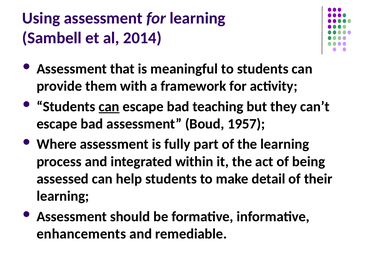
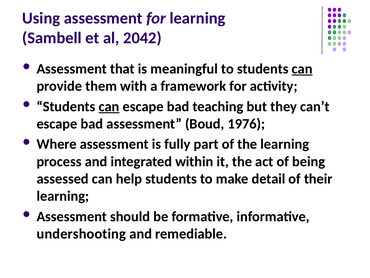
2014: 2014 -> 2042 (142, 38)
can underline: none -> present (302, 69)
1957: 1957 -> 1976 (246, 124)
enhancements: enhancements -> undershooting (81, 233)
